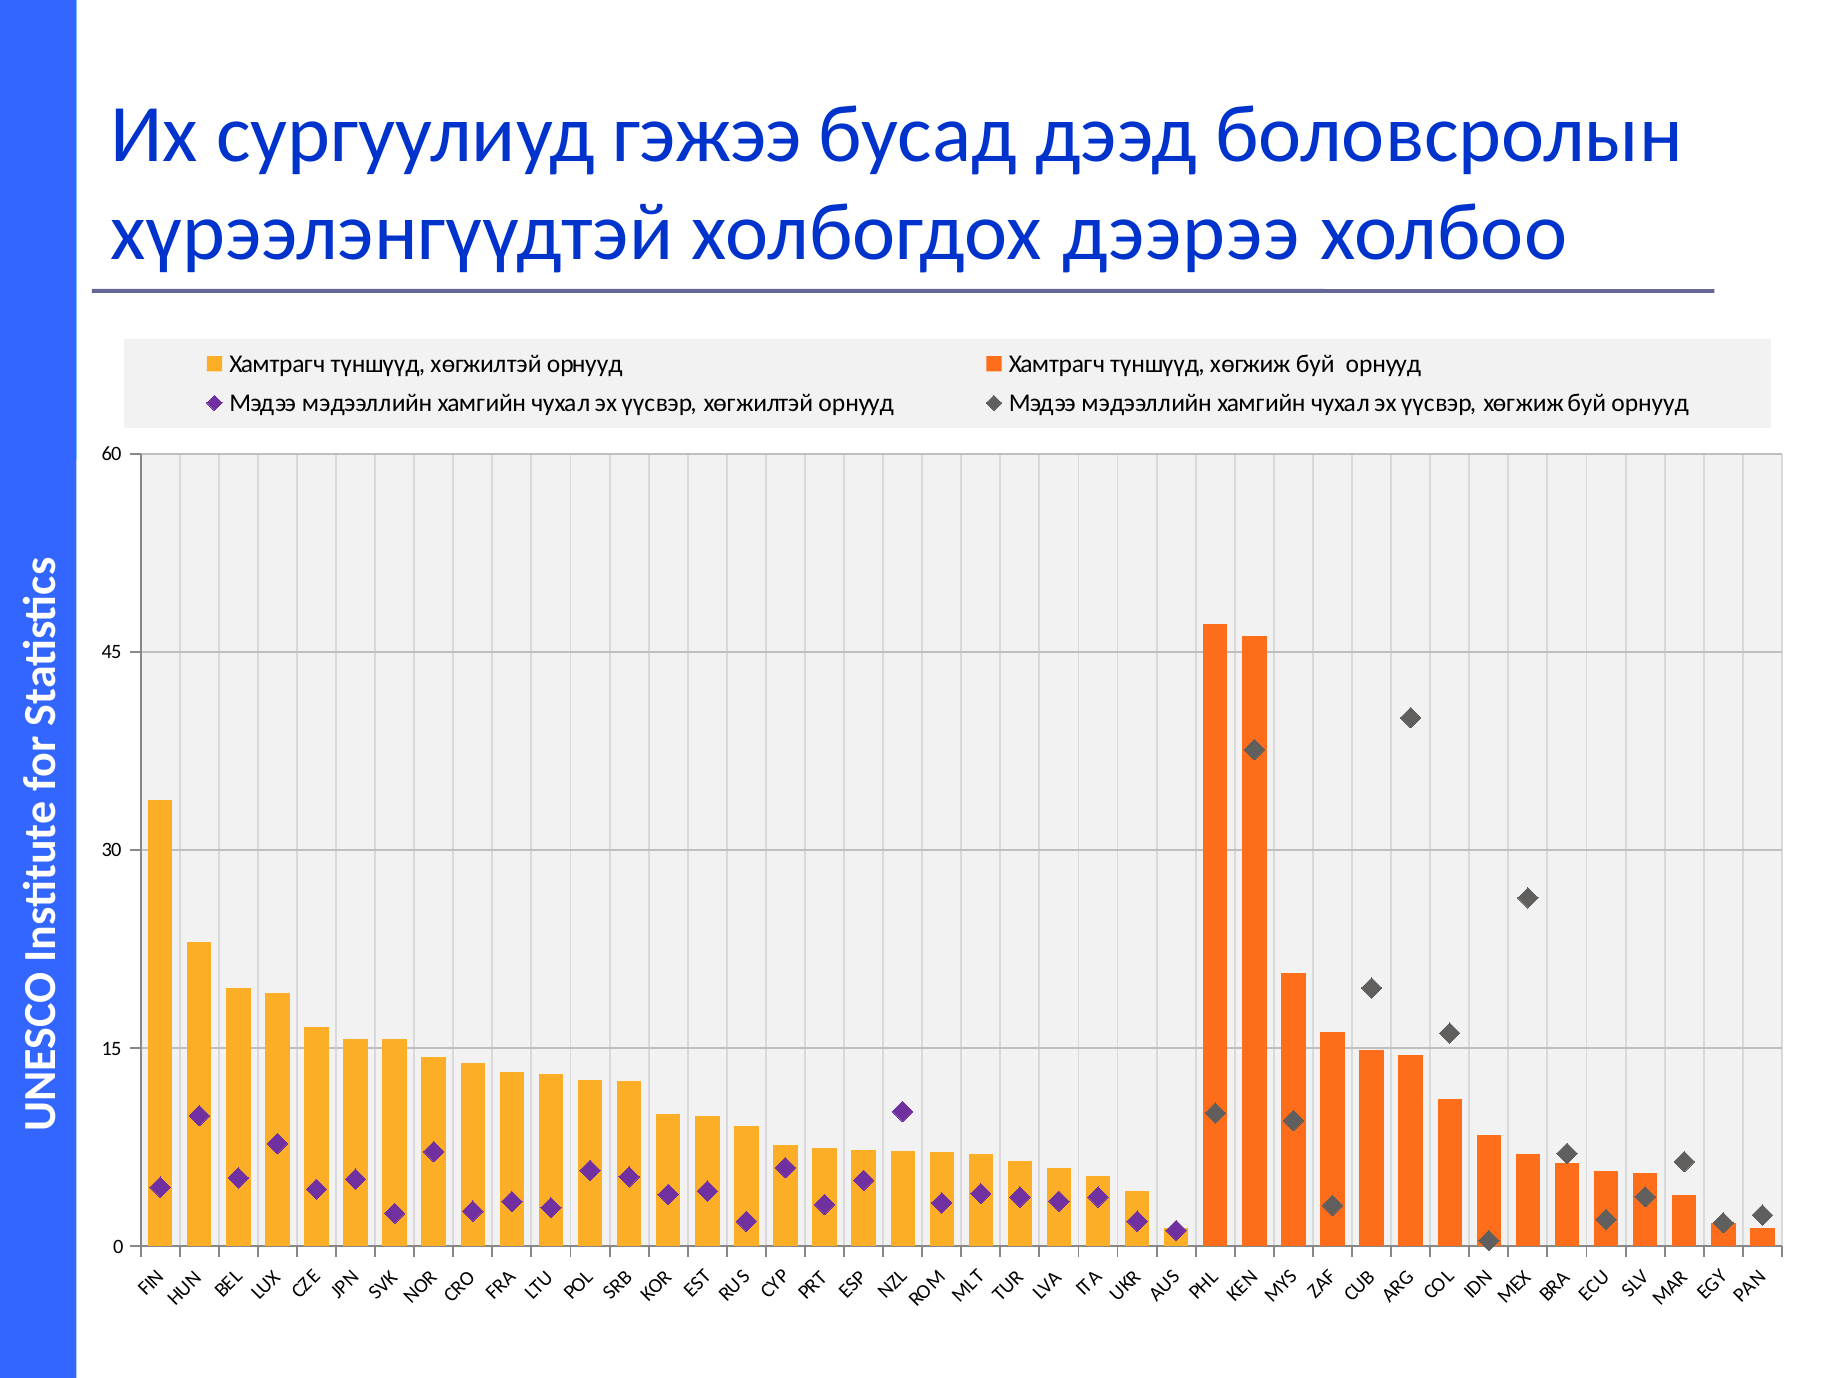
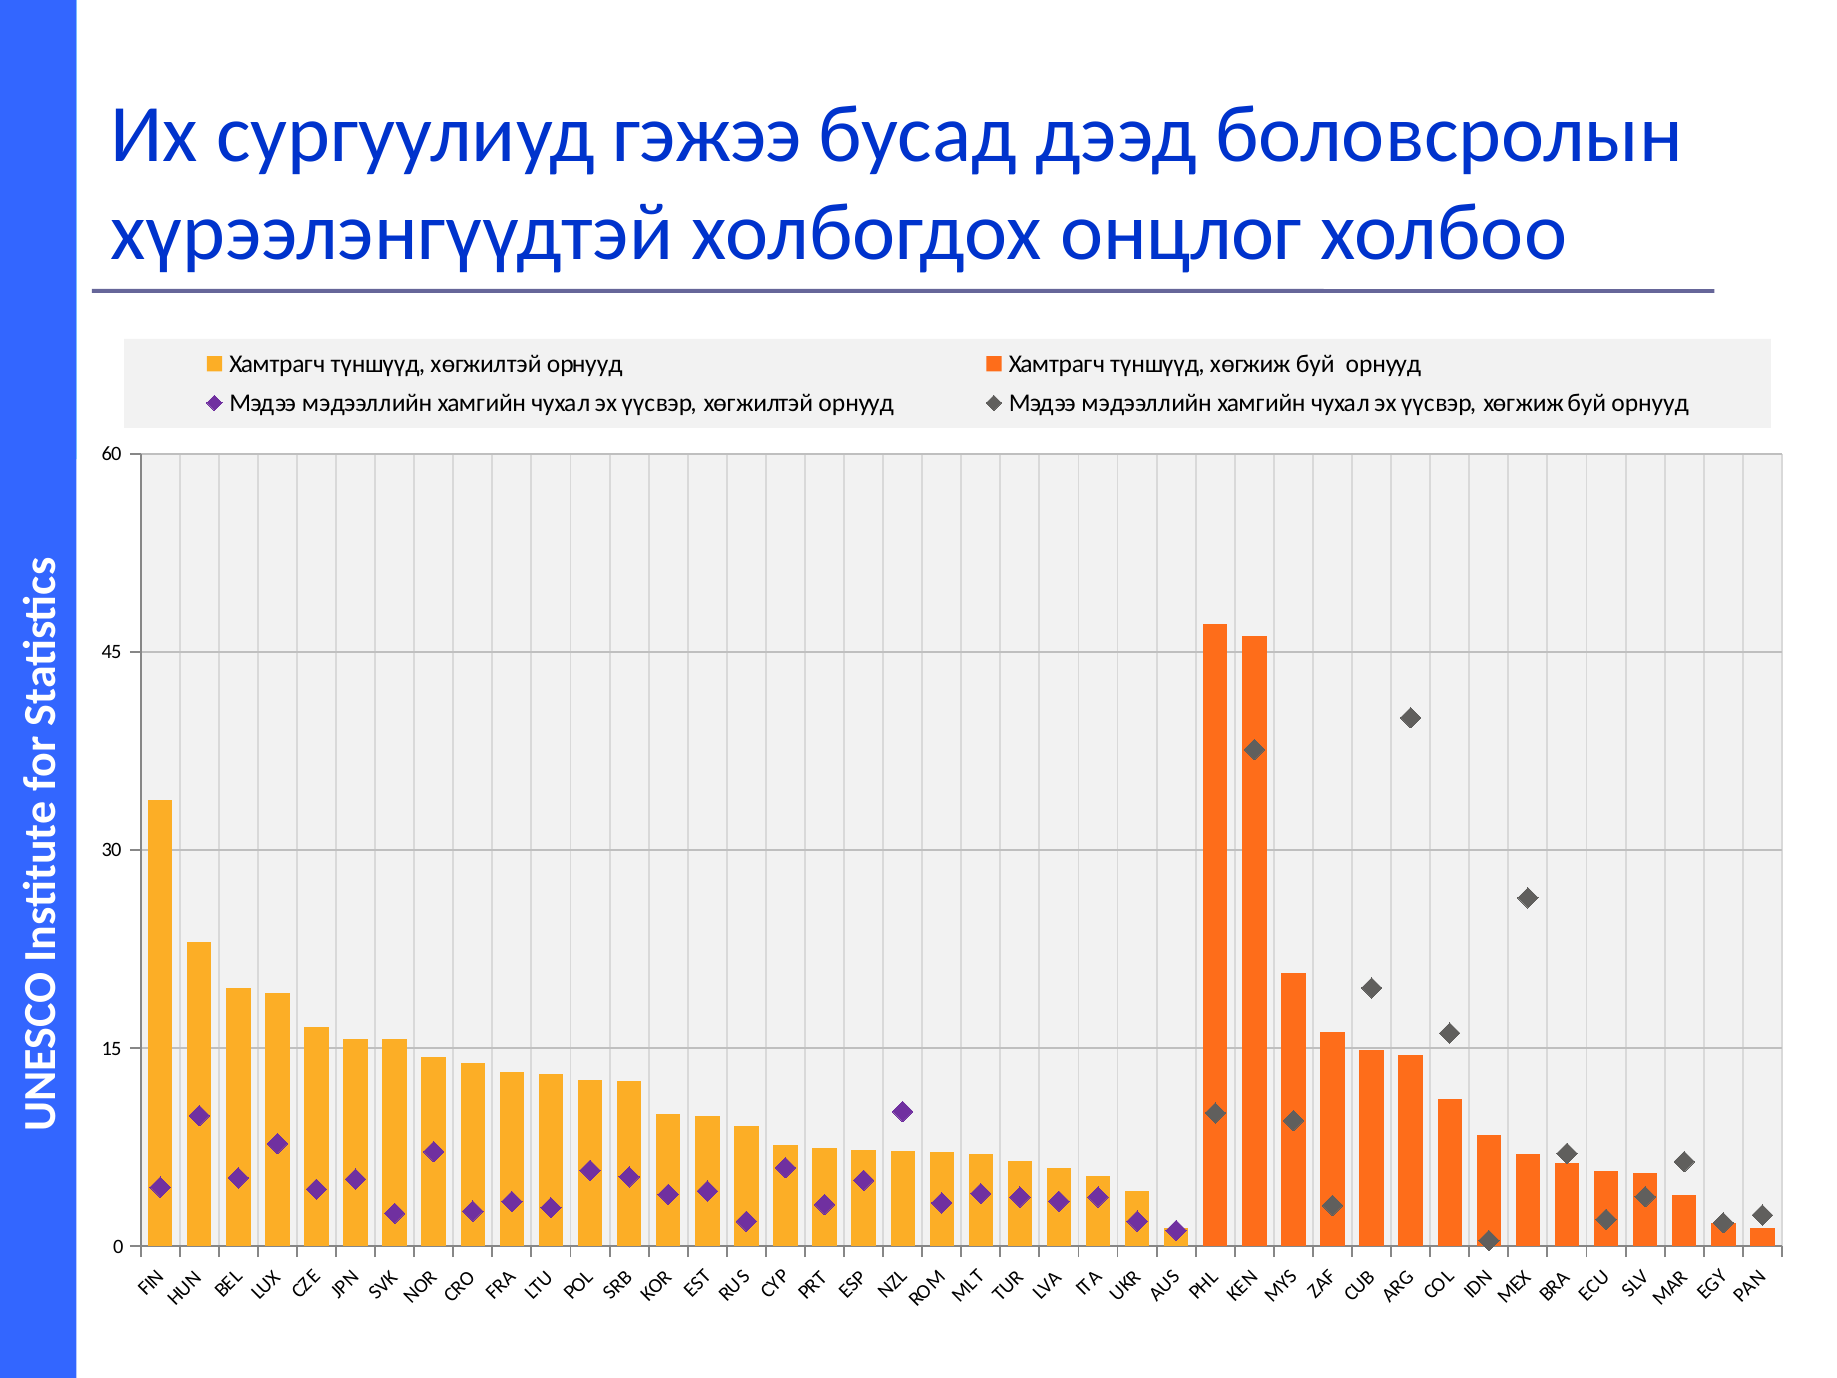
дээрээ: дээрээ -> онцлог (1181, 232)
